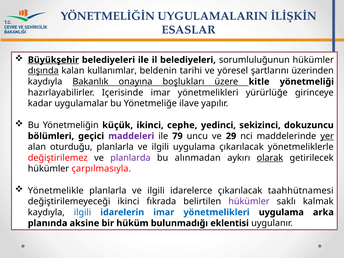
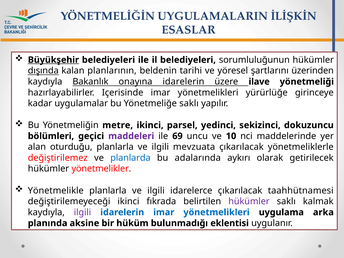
kullanımlar: kullanımlar -> planlarının (112, 71)
onayına boşlukları: boşlukları -> idarelerin (183, 82)
kitle: kitle -> ilave (259, 82)
Yönetmeliğe ilave: ilave -> saklı (189, 103)
küçük: küçük -> metre (118, 125)
cephe: cephe -> parsel (182, 125)
79: 79 -> 69 (177, 136)
29: 29 -> 10 (231, 136)
yer underline: present -> none (327, 136)
ilgili uygulama: uygulama -> mevzuata (194, 147)
planlarda colour: purple -> blue (130, 158)
alınmadan: alınmadan -> adalarında (198, 158)
olarak underline: present -> none (270, 158)
çarpılmasıyla: çarpılmasıyla -> yönetmelikler (101, 169)
ilgili colour: blue -> purple (82, 212)
